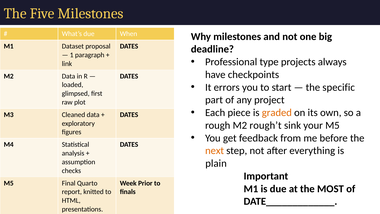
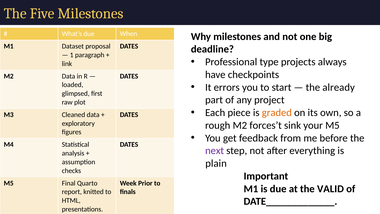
specific: specific -> already (339, 87)
rough’t: rough’t -> forces’t (266, 125)
next colour: orange -> purple (215, 151)
MOST: MOST -> VALID (330, 189)
